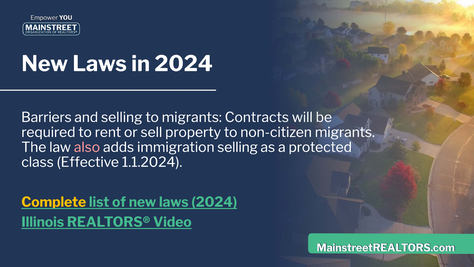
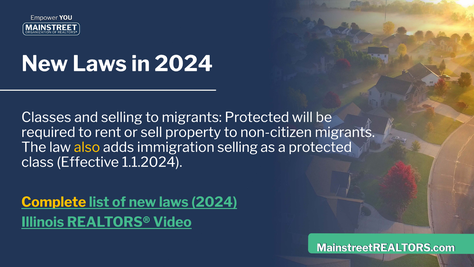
Barriers: Barriers -> Classes (46, 117)
migrants Contracts: Contracts -> Protected (257, 117)
also colour: pink -> yellow (87, 147)
